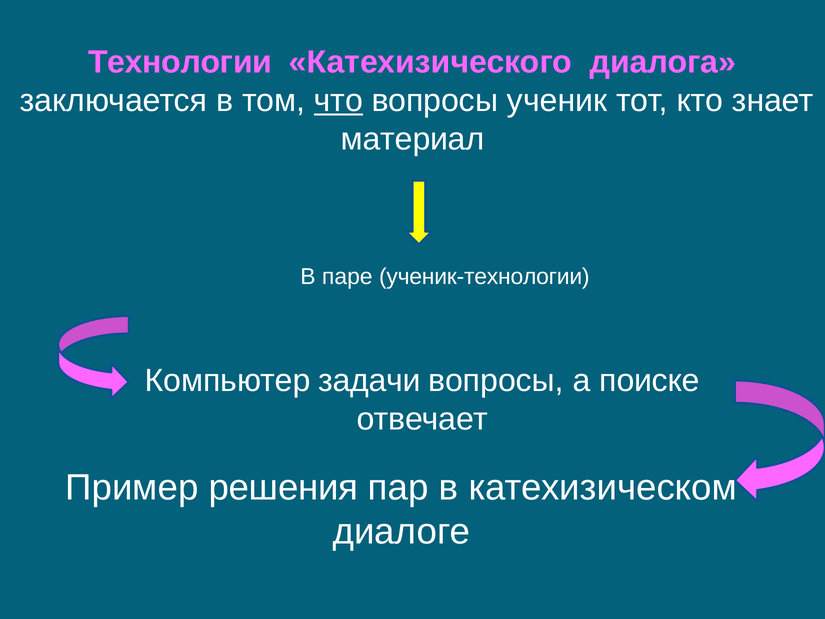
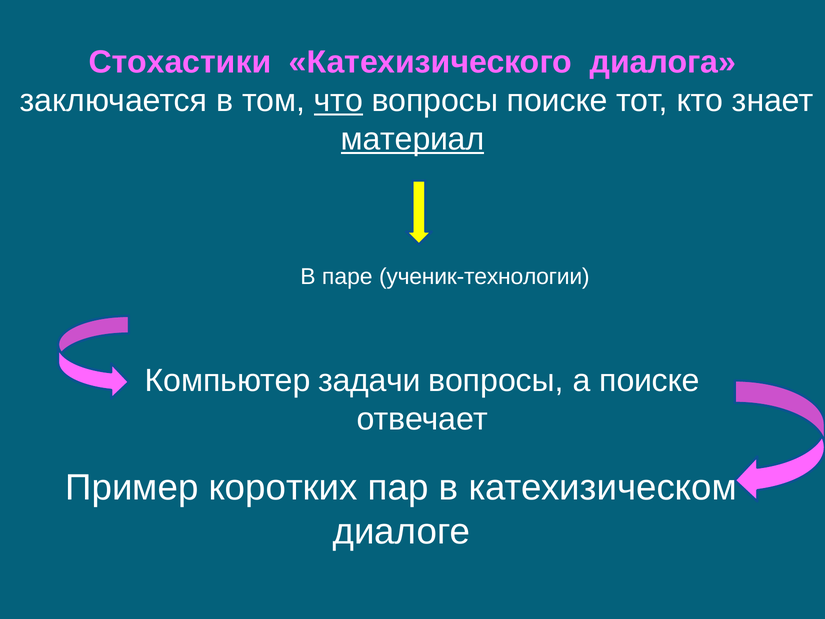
Технологии: Технологии -> Стохастики (180, 62)
вопросы ученик: ученик -> поиске (557, 101)
материал underline: none -> present (413, 139)
решения: решения -> коротких (283, 487)
